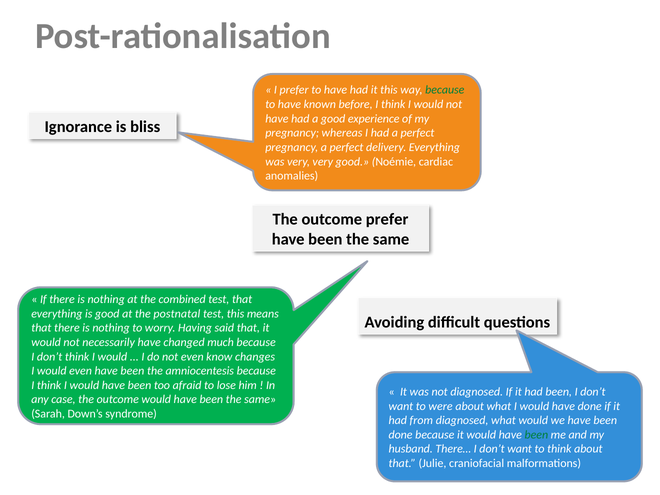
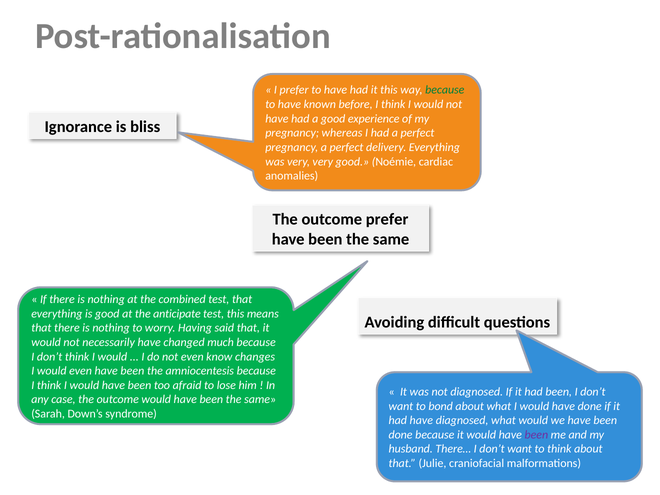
postnatal: postnatal -> anticipate (177, 314)
were: were -> bond (441, 406)
had from: from -> have (421, 420)
been colour: green -> purple (536, 435)
